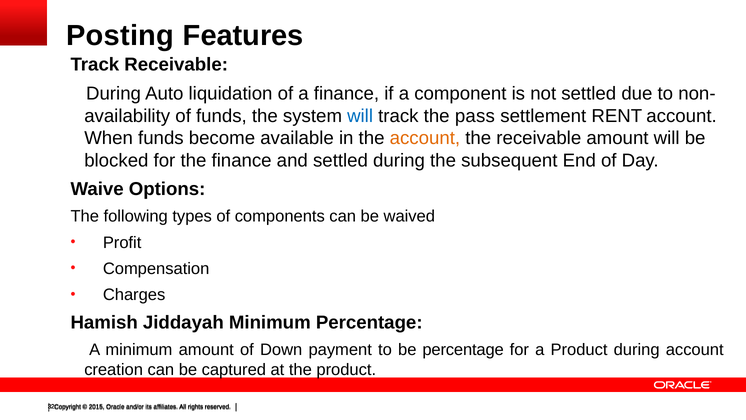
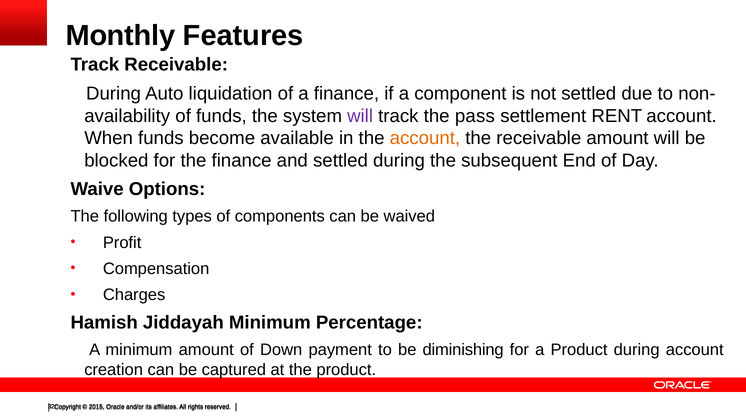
Posting: Posting -> Monthly (120, 36)
will colour: blue -> purple (360, 116)
be percentage: percentage -> diminishing (463, 349)
